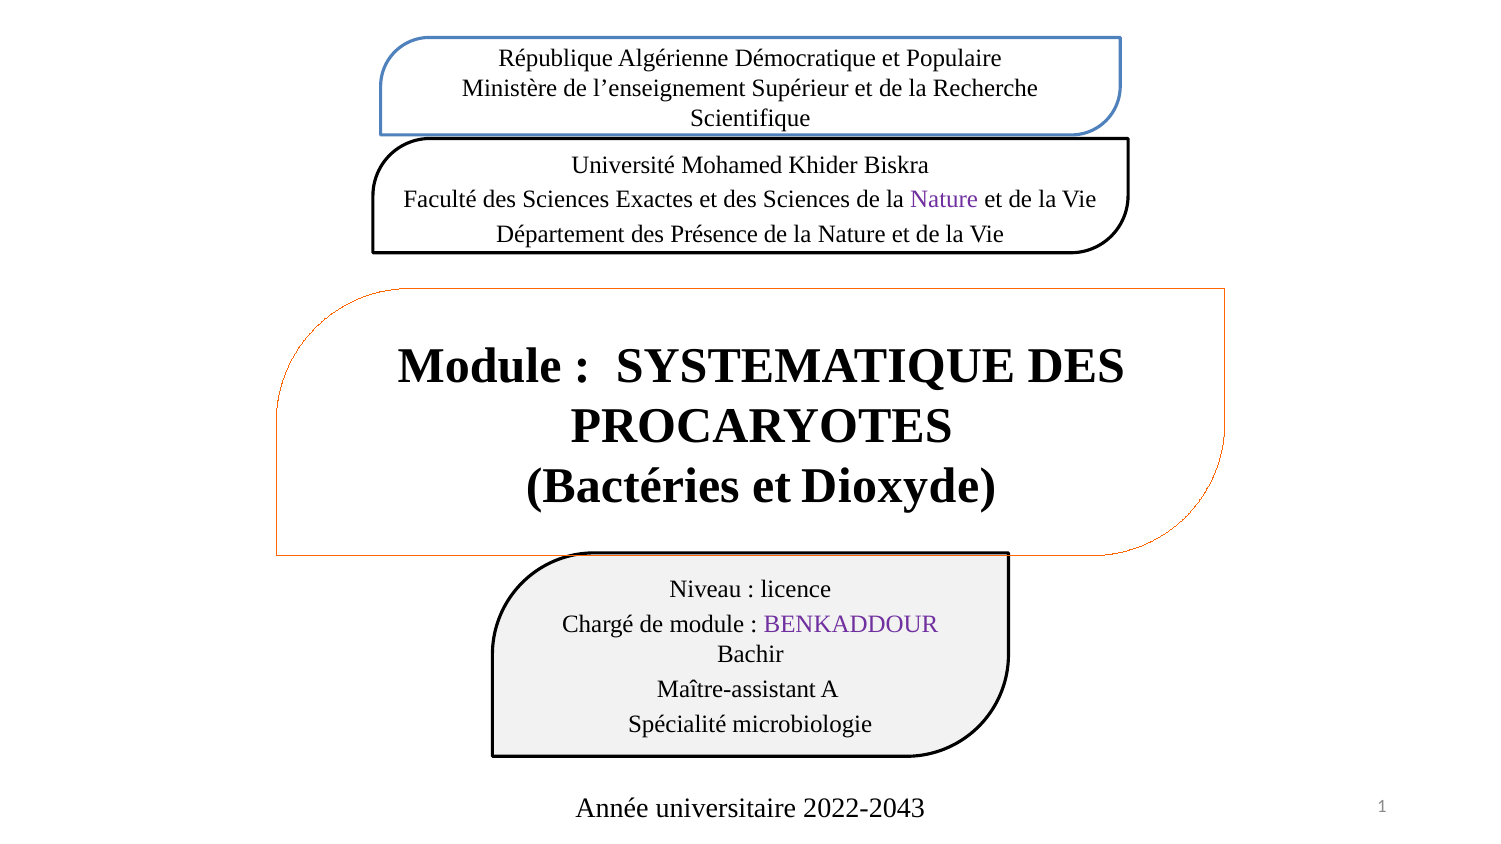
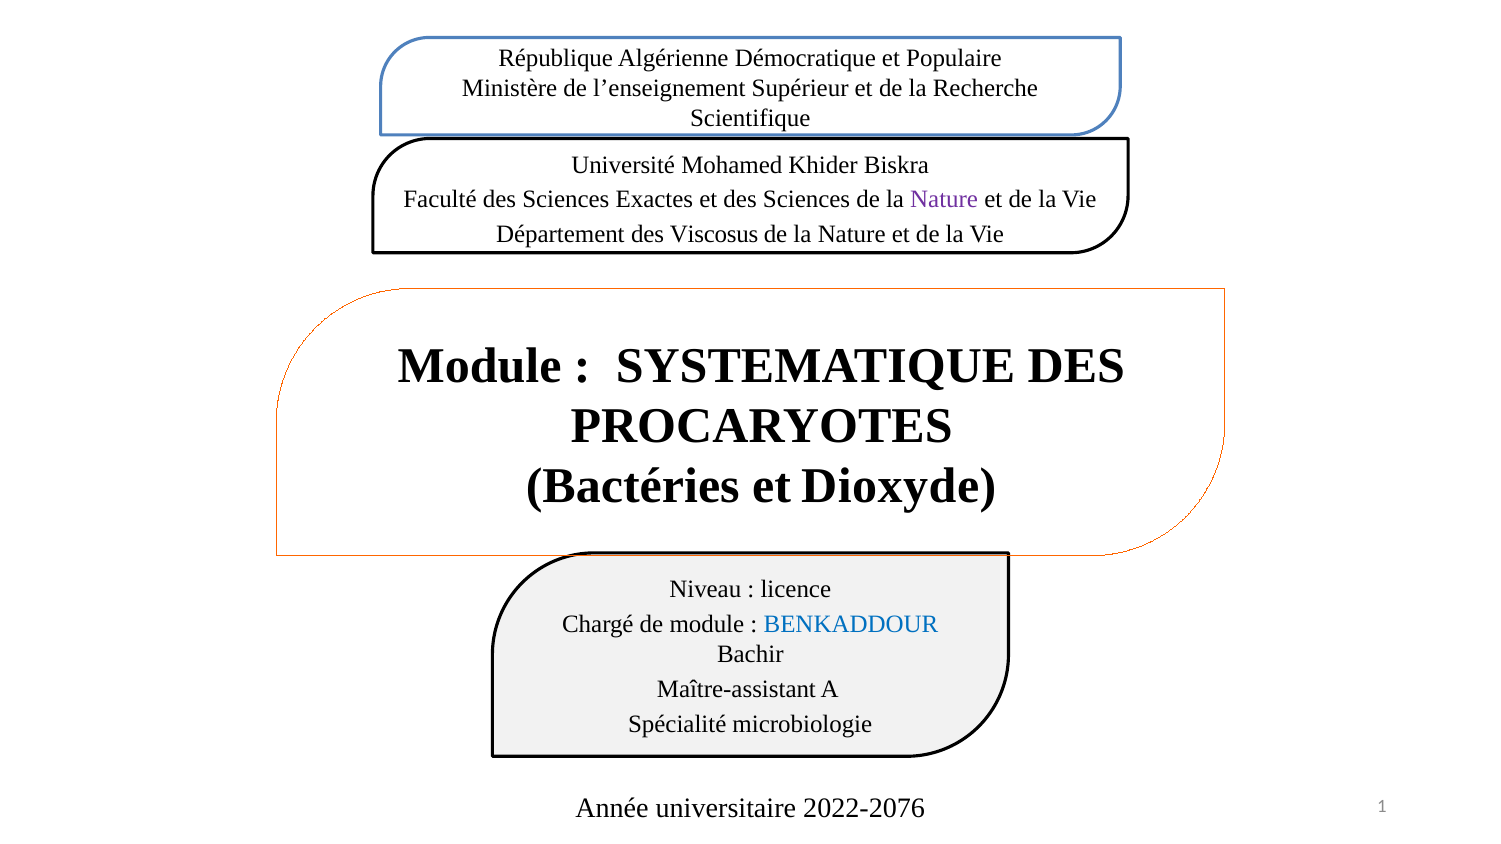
Présence: Présence -> Viscosus (714, 234)
BENKADDOUR colour: purple -> blue (851, 624)
2022-2043: 2022-2043 -> 2022-2076 (864, 809)
